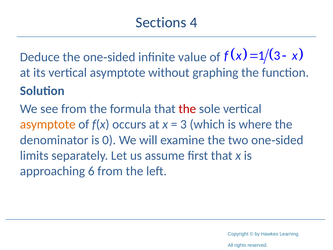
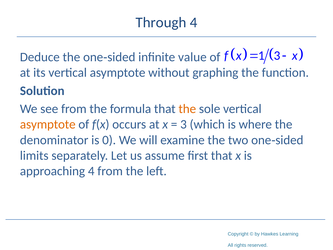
Sections: Sections -> Through (161, 22)
the colour: red -> orange (187, 109)
approaching 6: 6 -> 4 (91, 171)
